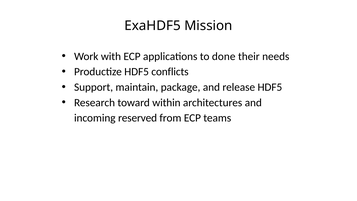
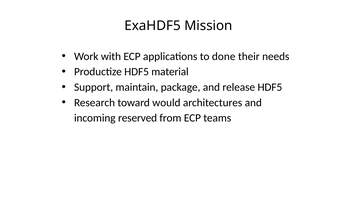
conflicts: conflicts -> material (170, 72)
within: within -> would (166, 102)
